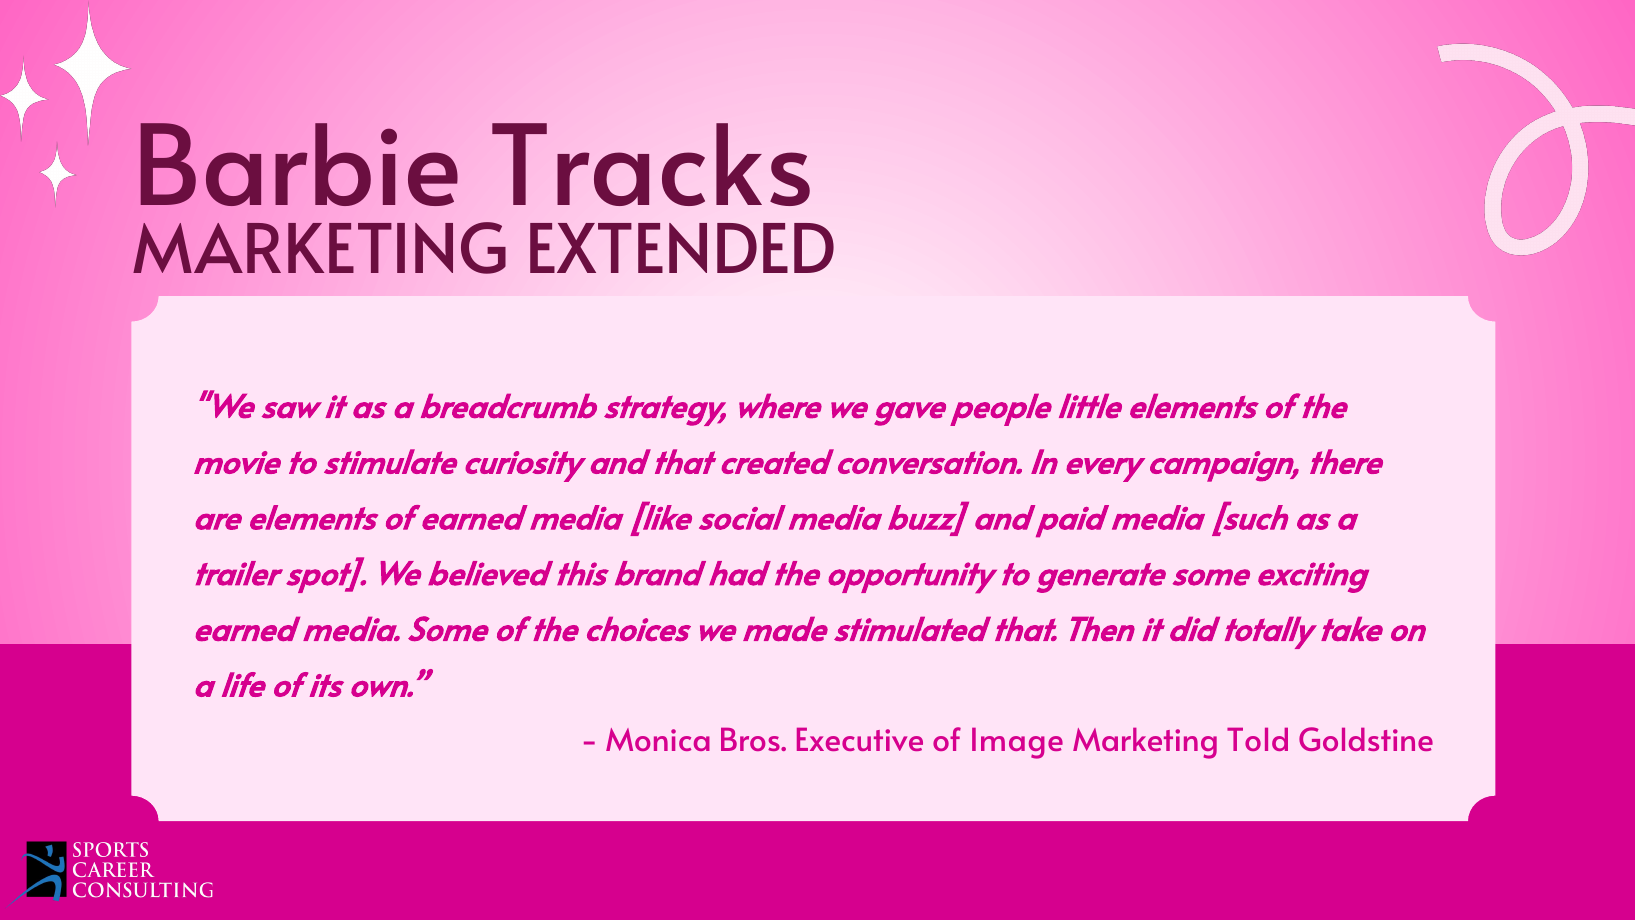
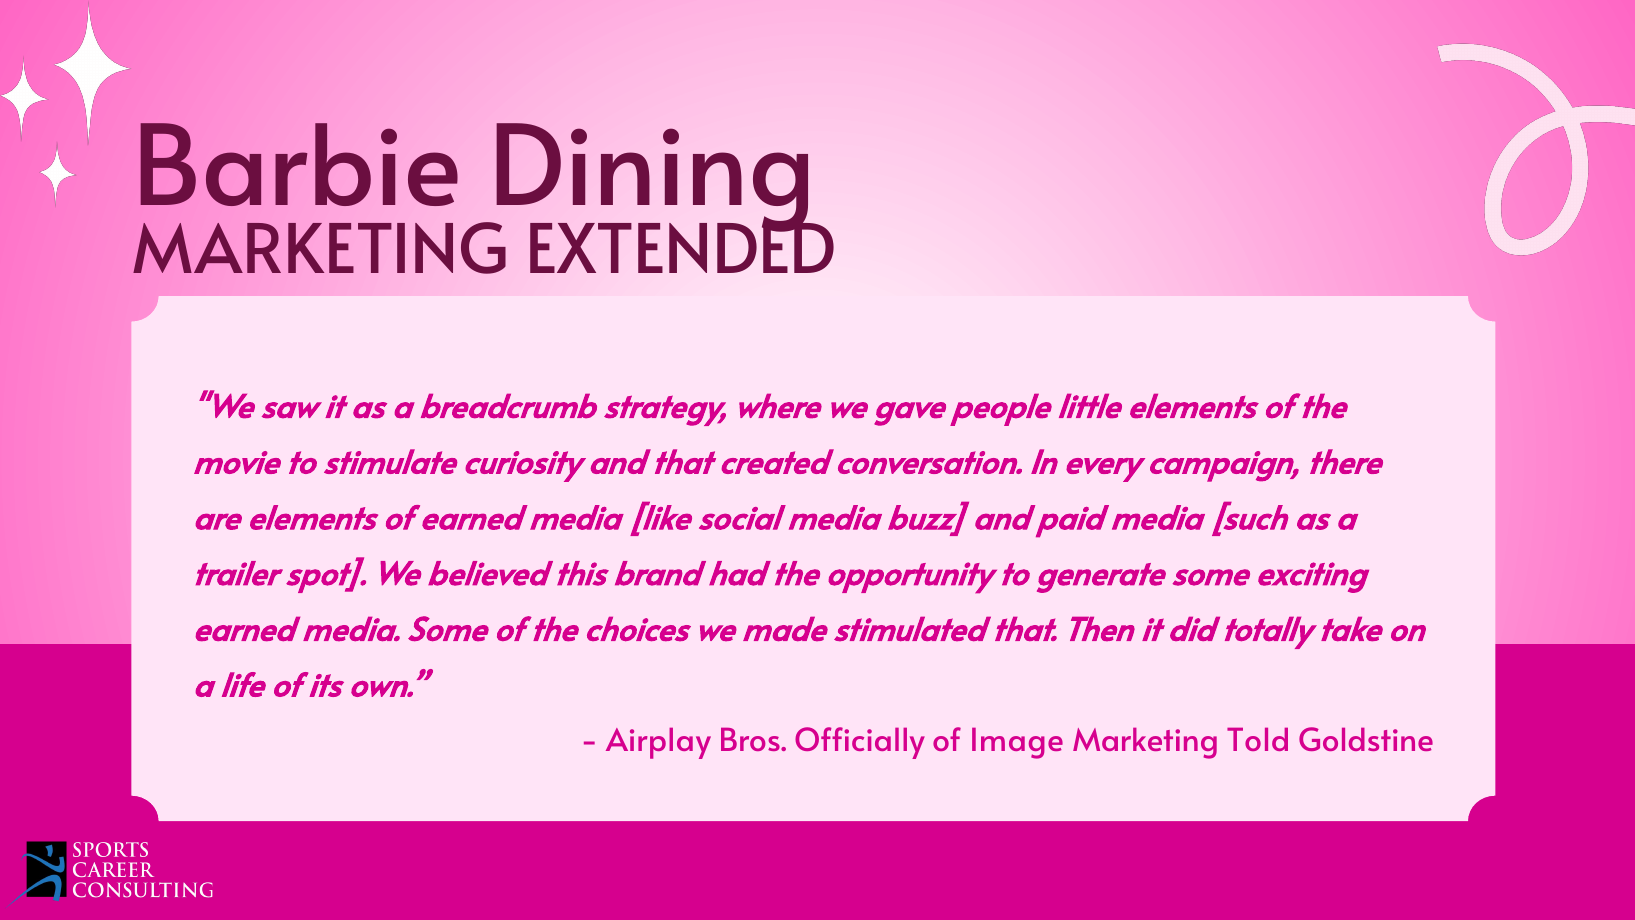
Tracks: Tracks -> Dining (652, 168)
Monica: Monica -> Airplay (659, 741)
Executive: Executive -> Officially (860, 741)
